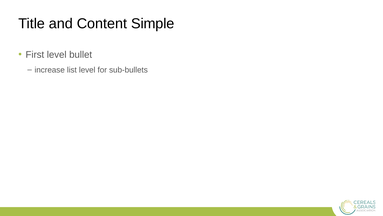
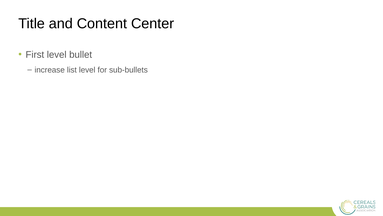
Simple: Simple -> Center (153, 23)
